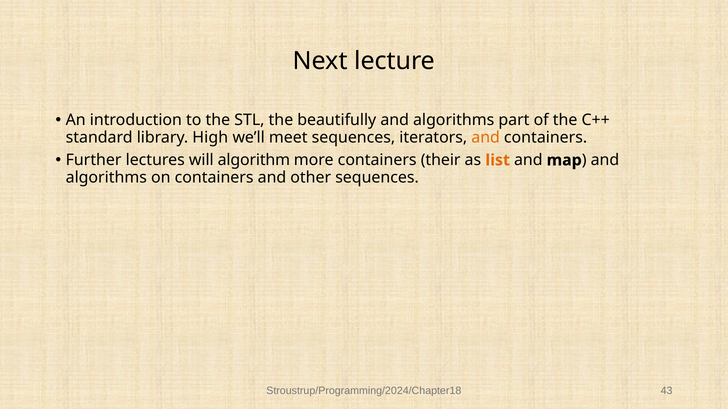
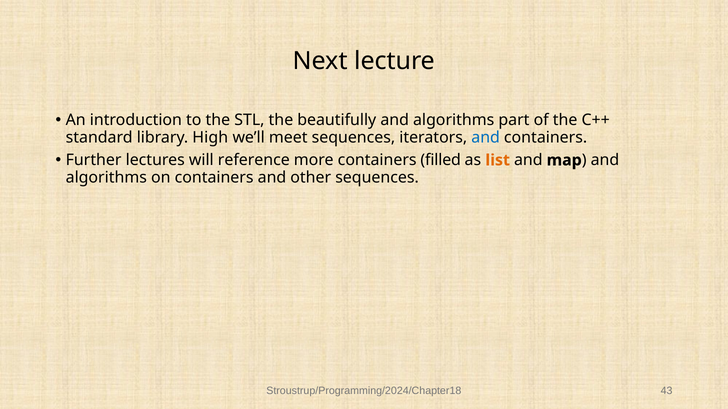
and colour: orange -> blue (486, 137)
algorithm: algorithm -> reference (254, 160)
their: their -> filled (441, 160)
